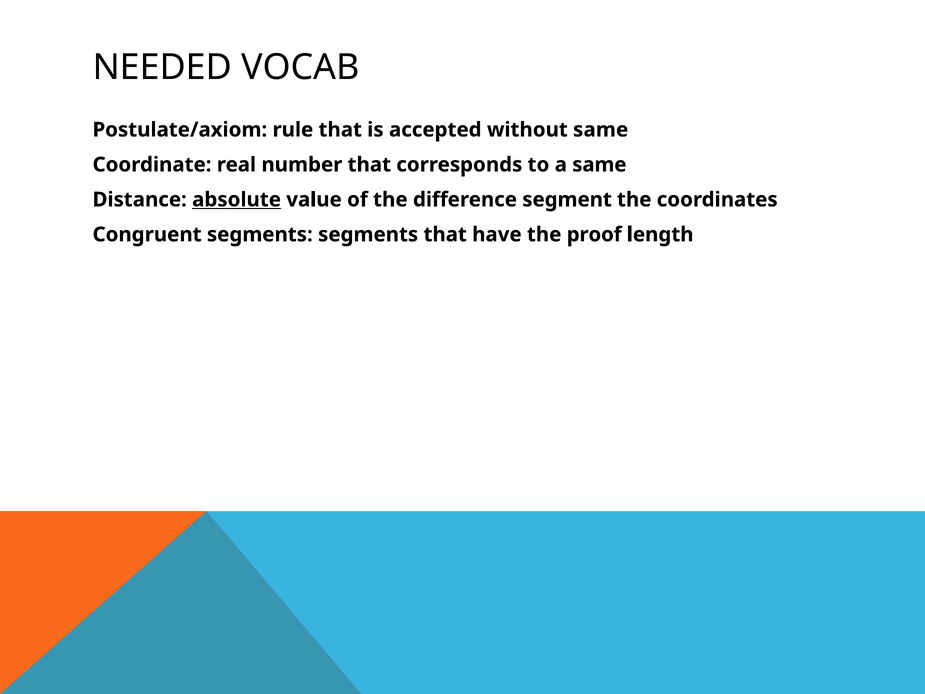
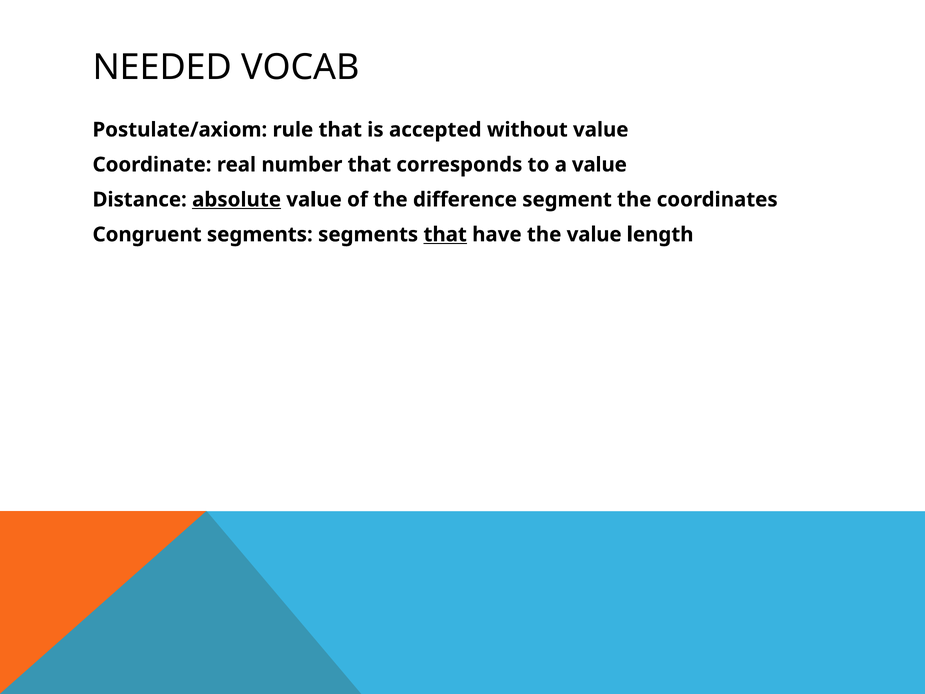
without same: same -> value (601, 130)
a same: same -> value (599, 165)
that underline: none -> present (445, 234)
the proof: proof -> value (594, 234)
